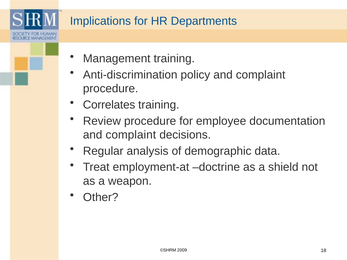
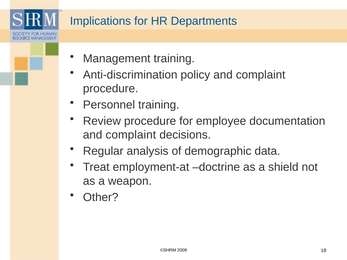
Correlates: Correlates -> Personnel (109, 105)
